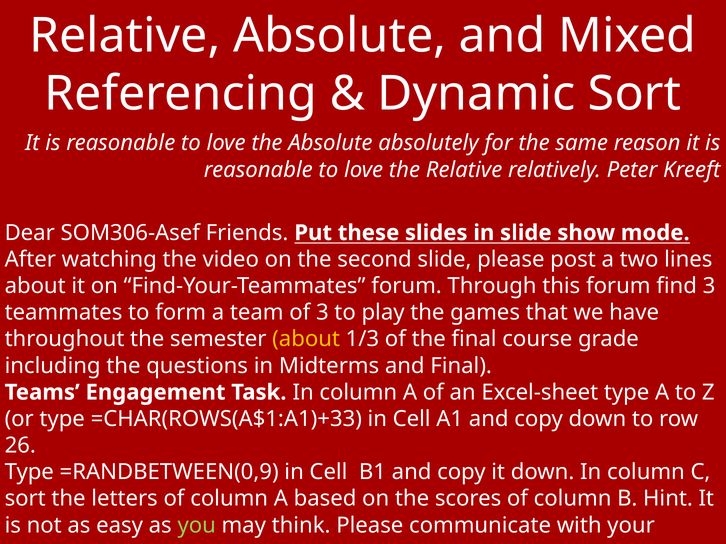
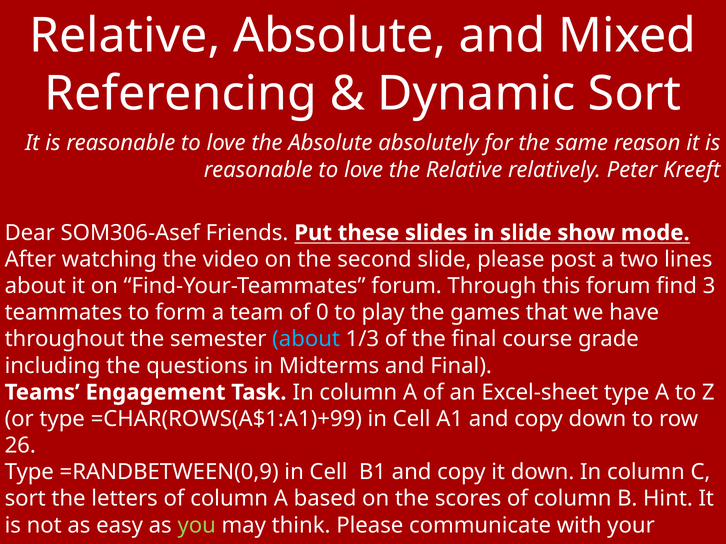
of 3: 3 -> 0 (322, 313)
about colour: yellow -> light blue (306, 339)
=CHAR(ROWS(A$1:A1)+33: =CHAR(ROWS(A$1:A1)+33 -> =CHAR(ROWS(A$1:A1)+99 (226, 419)
